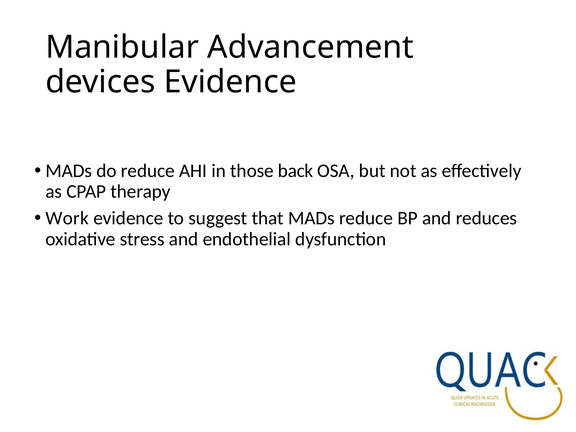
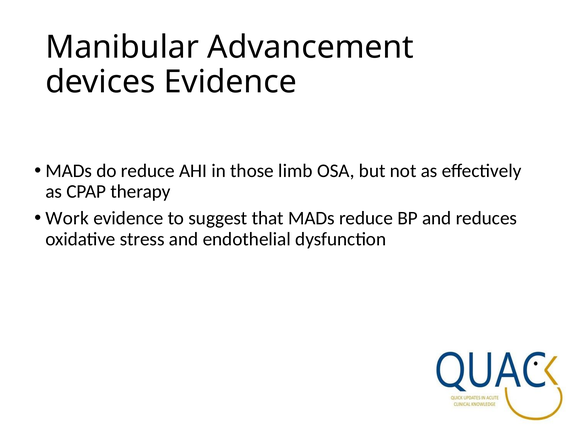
back: back -> limb (295, 171)
